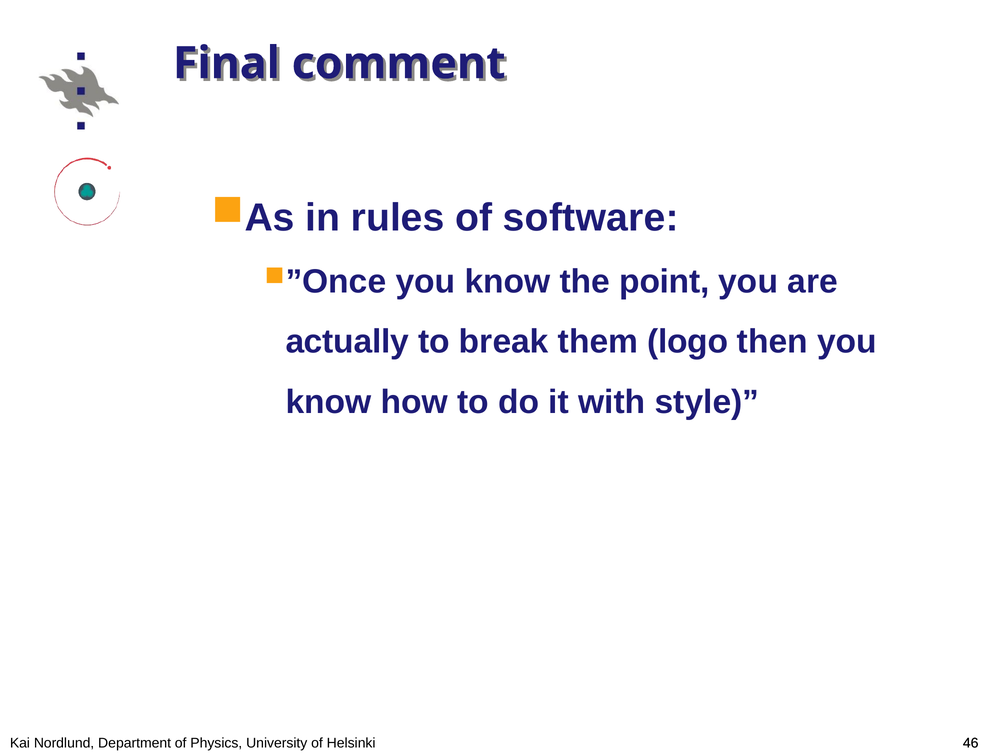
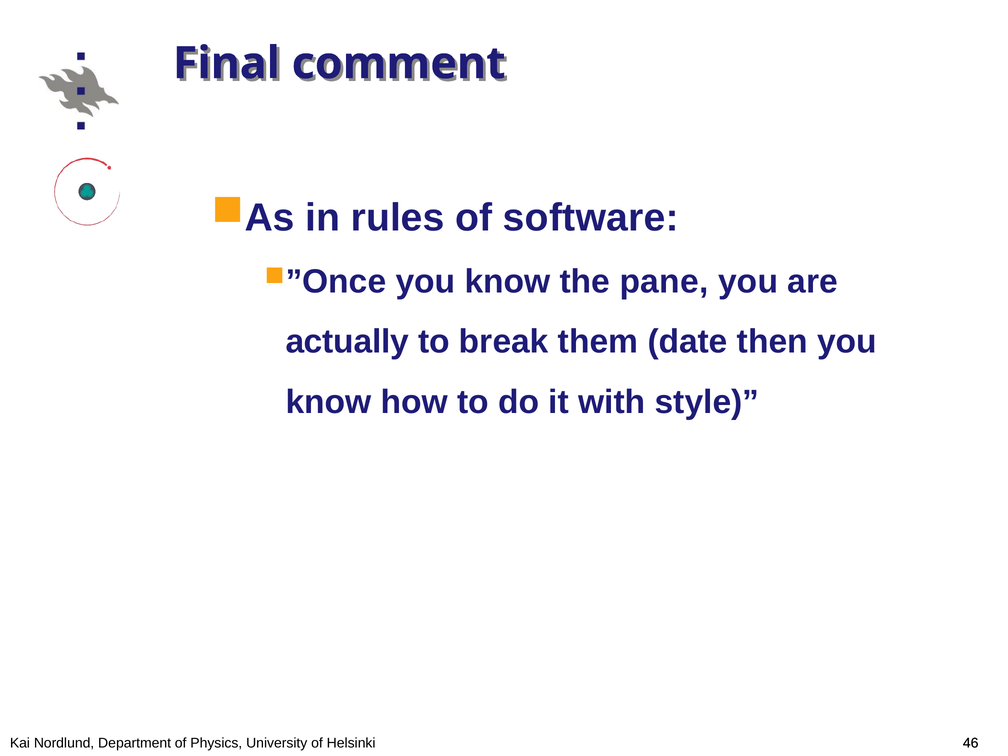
point: point -> pane (664, 281)
logo: logo -> date (688, 342)
